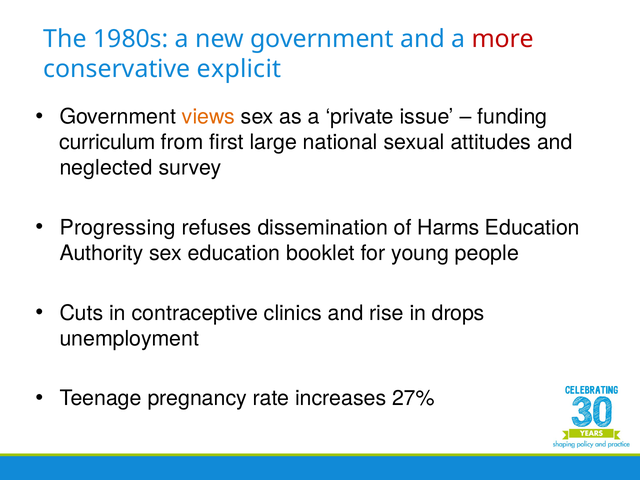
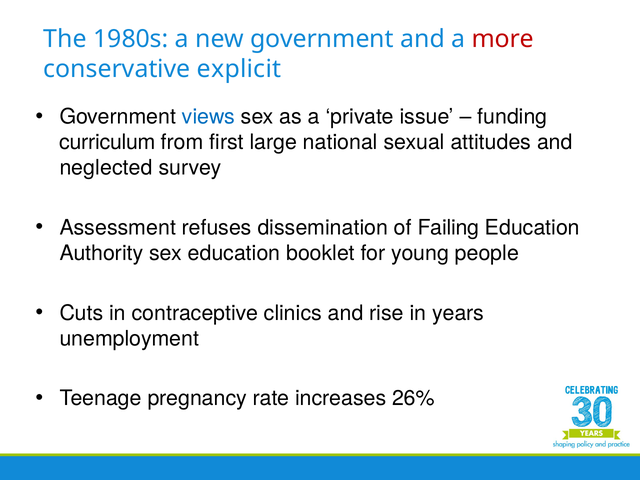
views colour: orange -> blue (209, 117)
Progressing: Progressing -> Assessment (118, 228)
Harms: Harms -> Failing (448, 228)
drops: drops -> years (458, 313)
27%: 27% -> 26% (413, 398)
